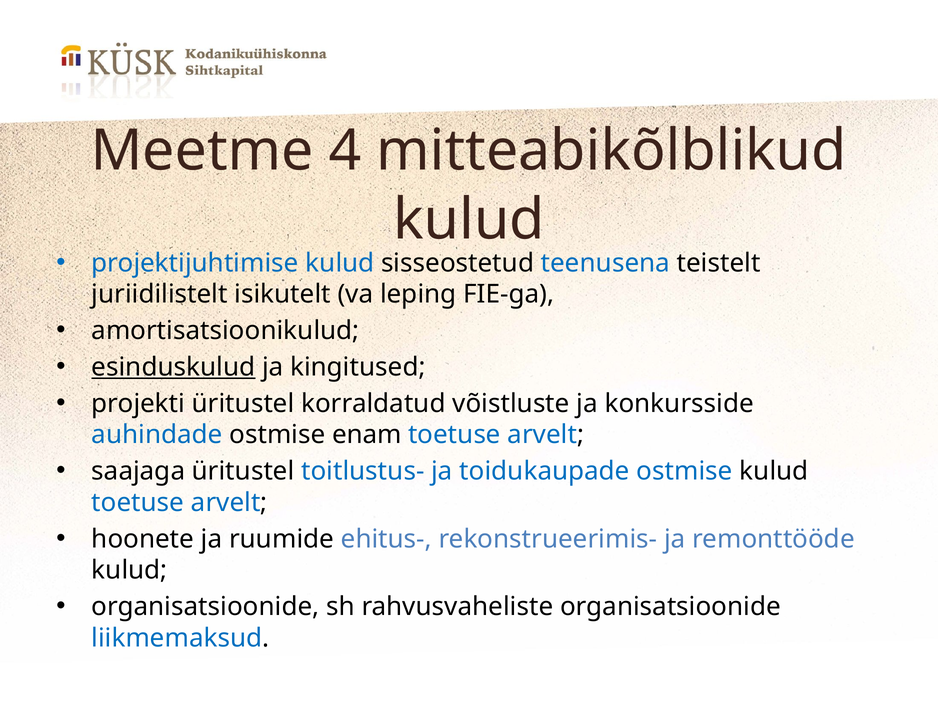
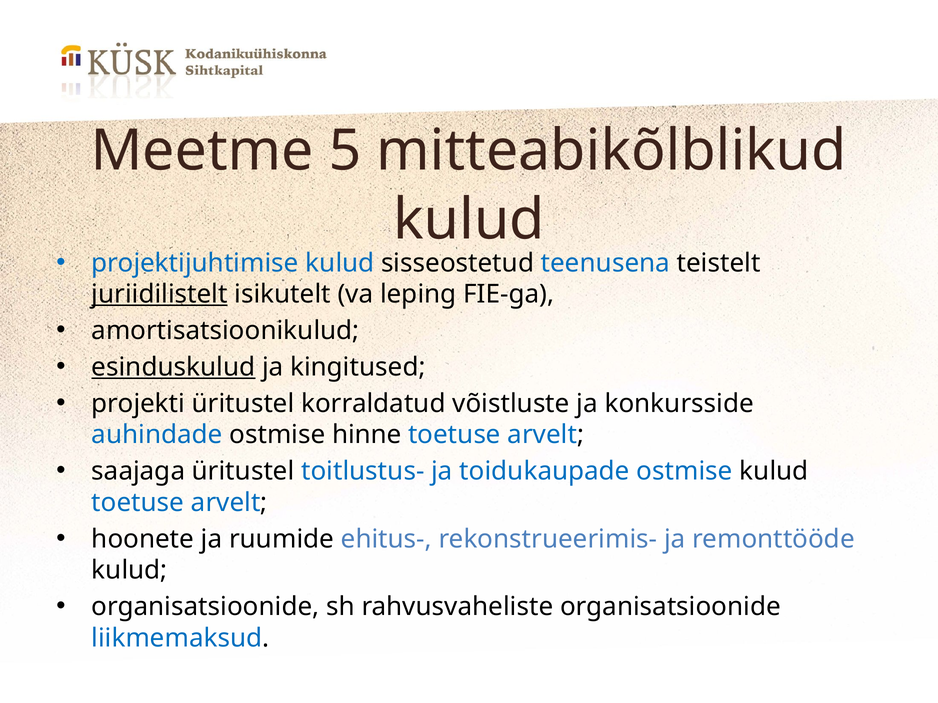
4: 4 -> 5 (345, 151)
juriidilistelt underline: none -> present (159, 294)
enam: enam -> hinne (367, 435)
